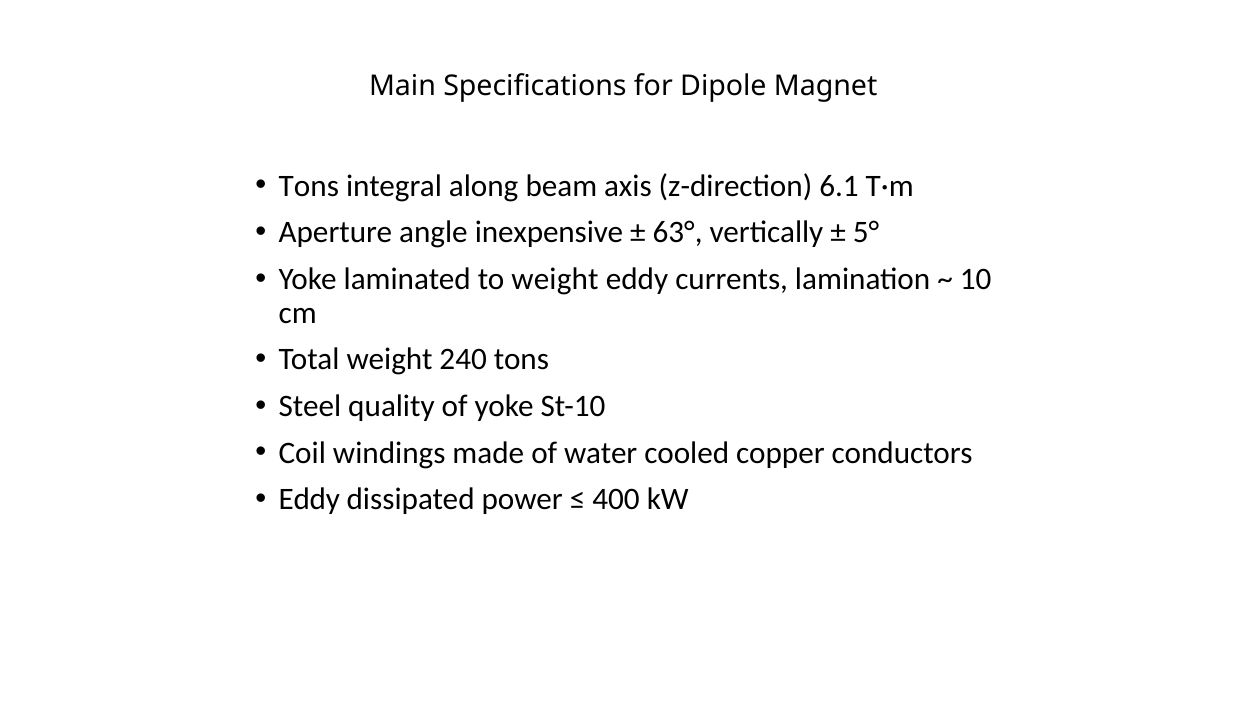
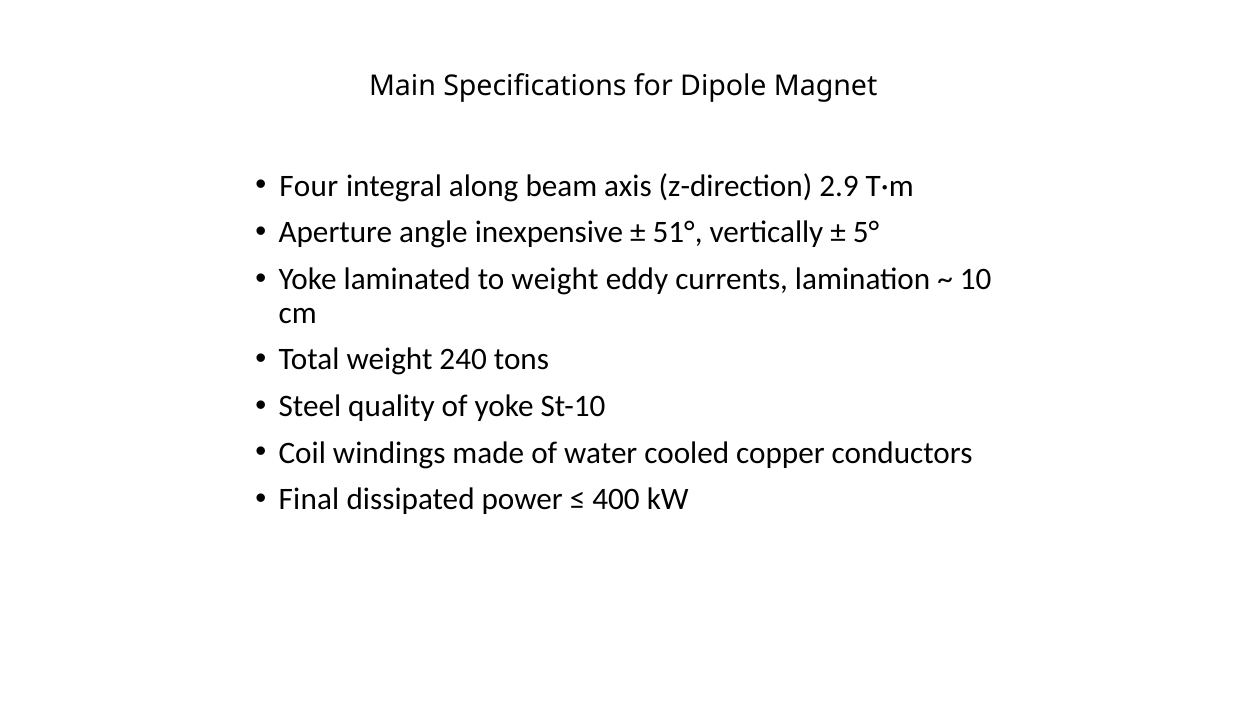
Tons: Tons -> Four (309, 186)
6.1: 6.1 -> 2.9 (839, 186)
63°: 63° -> 51° (678, 232)
Eddy: Eddy -> Final (309, 499)
